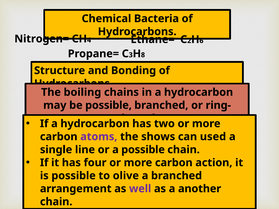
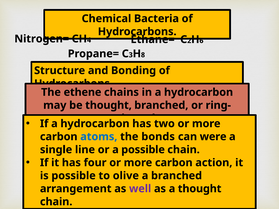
boiling: boiling -> ethene (82, 92)
be possible: possible -> thought (108, 105)
atoms colour: purple -> blue (99, 137)
shows: shows -> bonds (158, 137)
used: used -> were (213, 137)
a another: another -> thought (200, 189)
